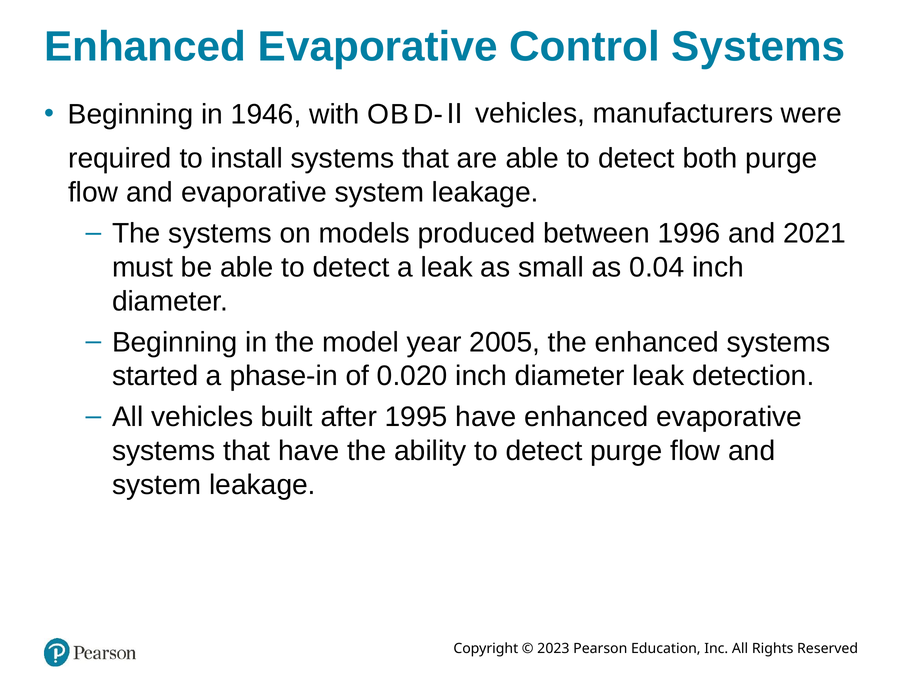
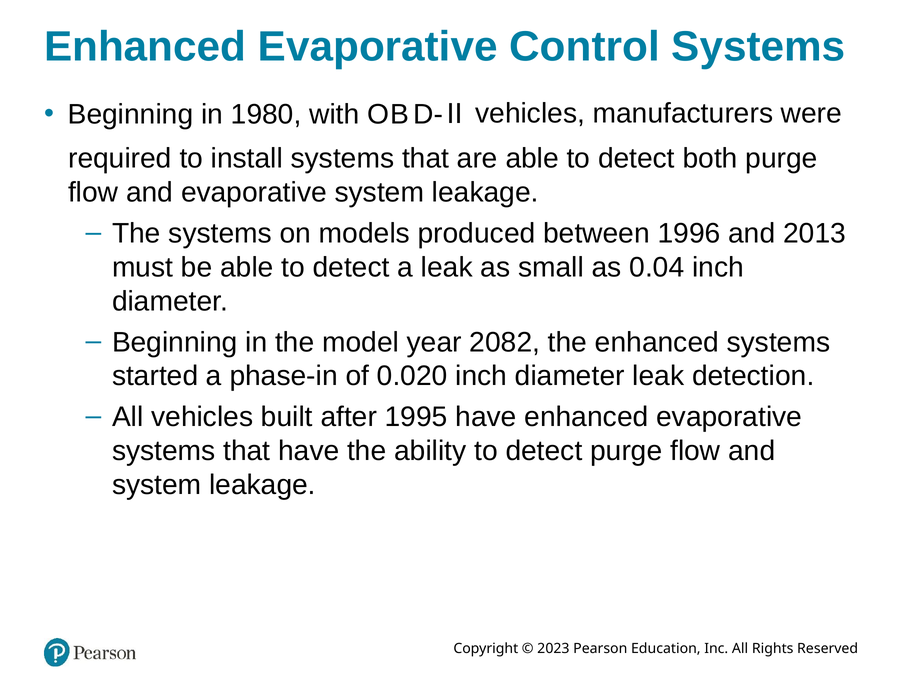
1946: 1946 -> 1980 (266, 115)
2021: 2021 -> 2013 (815, 233)
2005: 2005 -> 2082 (505, 342)
